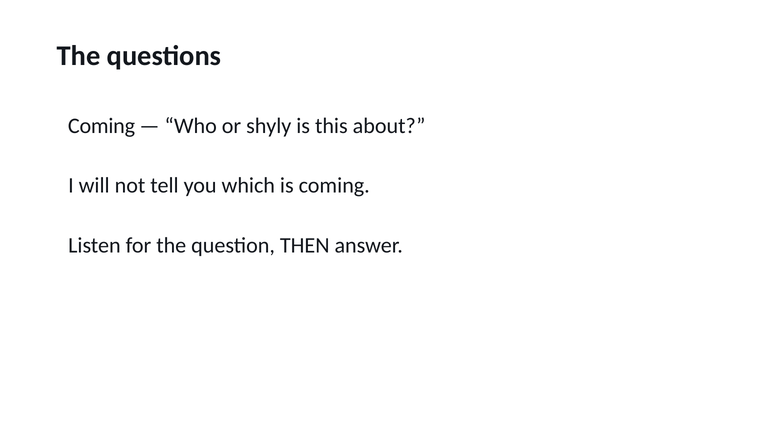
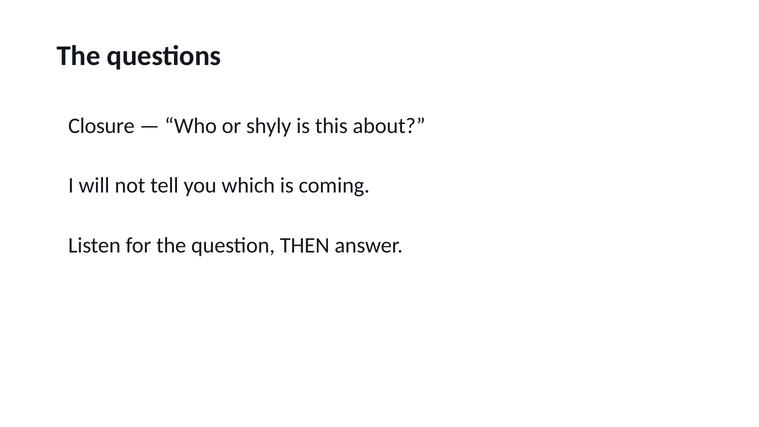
Coming: Coming -> Closure (101, 126)
